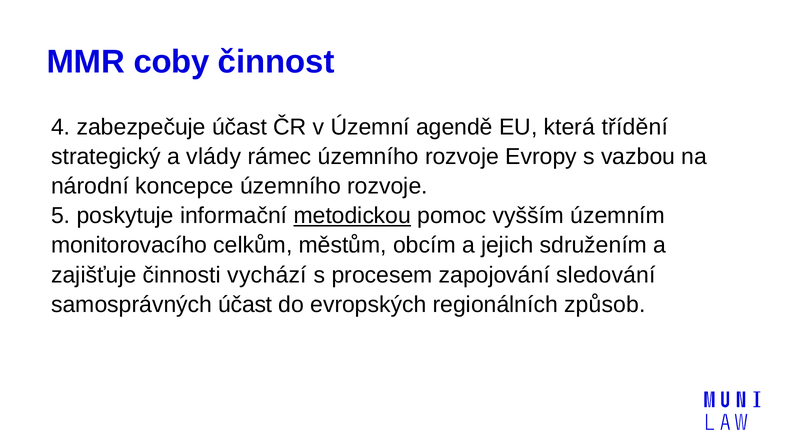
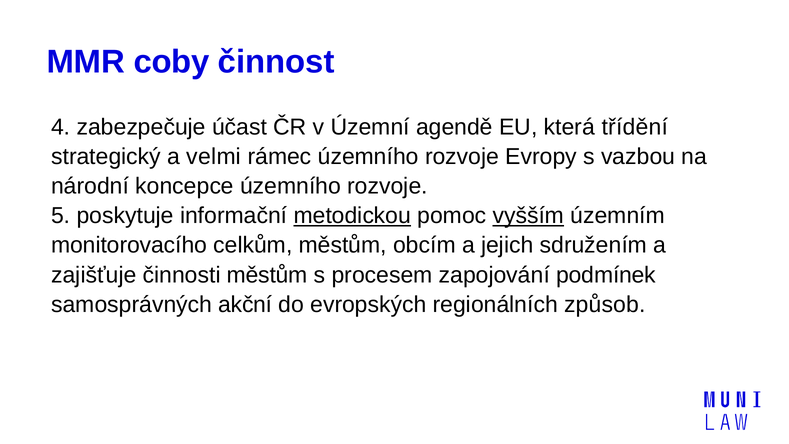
vlády: vlády -> velmi (214, 156)
vyšším underline: none -> present (528, 216)
činnosti vychází: vychází -> městům (267, 275)
sledování: sledování -> podmínek (606, 275)
samosprávných účast: účast -> akční (245, 304)
